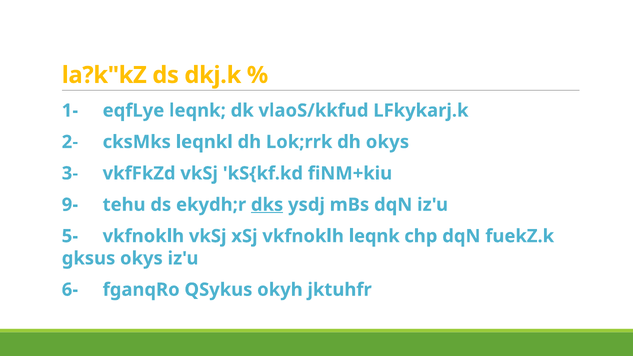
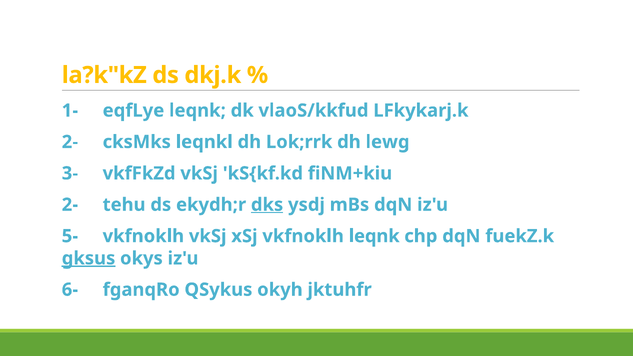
dh okys: okys -> lewg (388, 142)
9-: 9- -> 2- (70, 205)
gksus underline: none -> present (89, 258)
